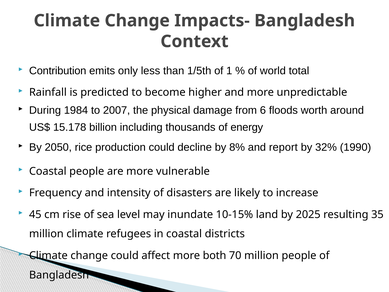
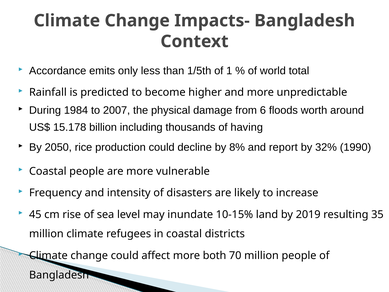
Contribution: Contribution -> Accordance (58, 71)
energy: energy -> having (247, 127)
2025: 2025 -> 2019 (308, 214)
